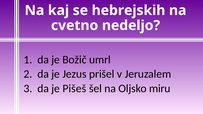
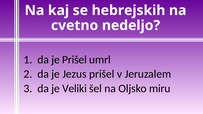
je Božič: Božič -> Prišel (74, 60)
Pišeš: Pišeš -> Veliki (74, 89)
